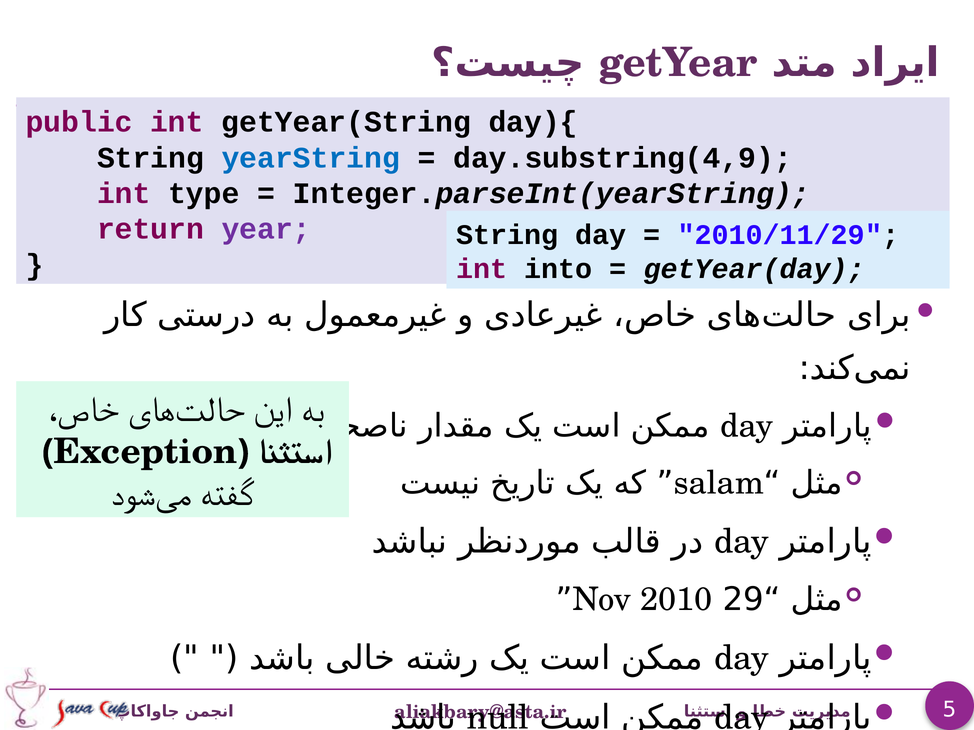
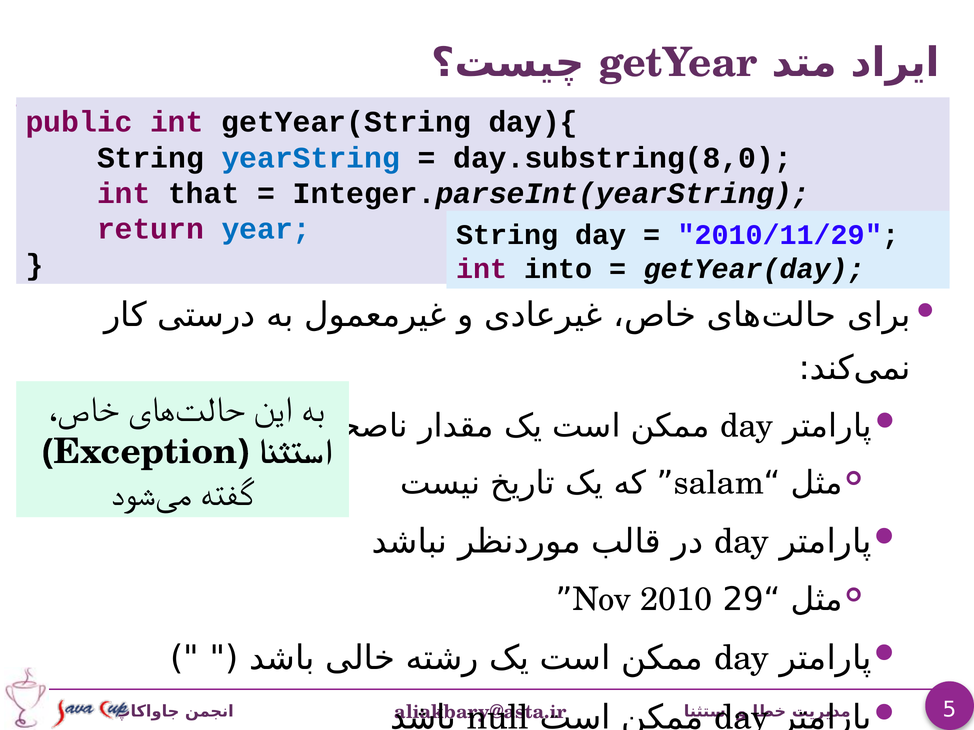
day.substring(4,9: day.substring(4,9 -> day.substring(8,0 (623, 158)
type: type -> that (204, 194)
year colour: purple -> blue (266, 229)
